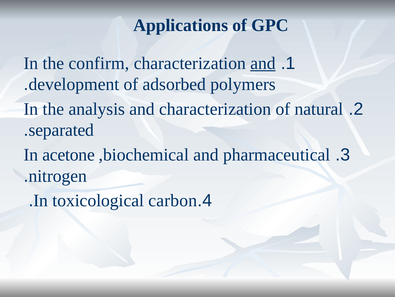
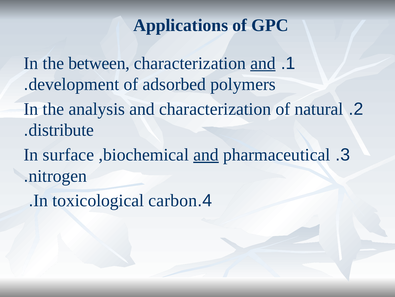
confirm: confirm -> between (99, 63)
separated: separated -> distribute (61, 130)
acetone: acetone -> surface (68, 154)
and underline: none -> present (206, 154)
